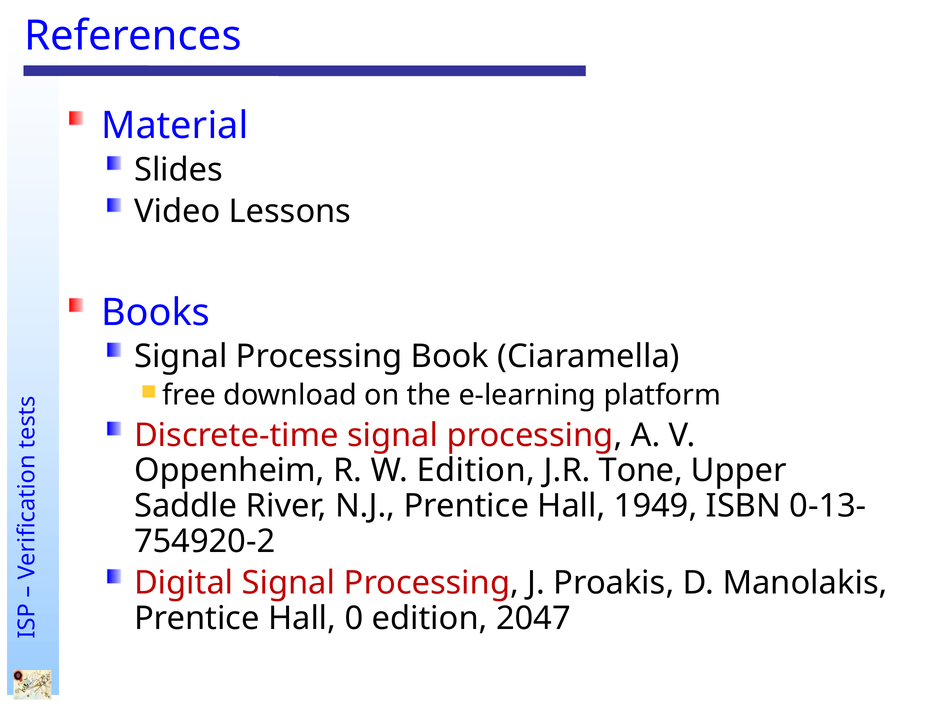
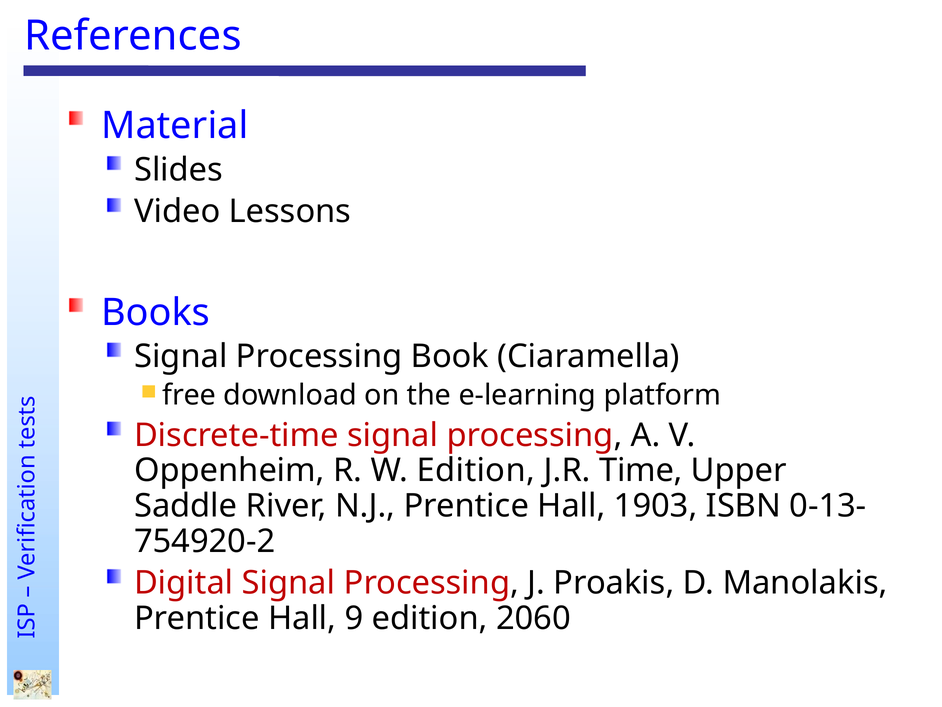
Tone: Tone -> Time (641, 470)
1949: 1949 -> 1903 (656, 506)
0: 0 -> 9 (354, 618)
2047: 2047 -> 2060 (533, 618)
